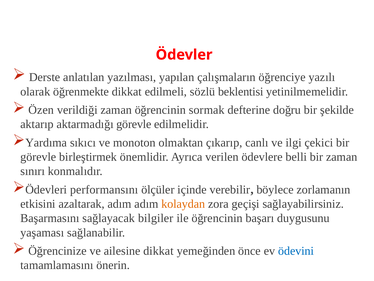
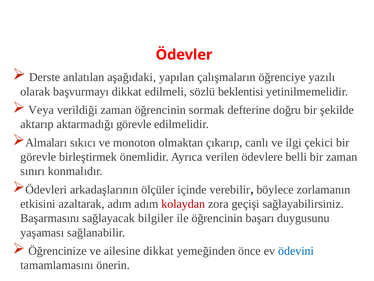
yazılması: yazılması -> aşağıdaki (132, 77)
öğrenmekte: öğrenmekte -> başvurmayı (81, 91)
Özen: Özen -> Veya (41, 110)
Yardıma: Yardıma -> Almaları (46, 142)
performansını: performansını -> arkadaşlarının (104, 189)
kolaydan colour: orange -> red (183, 204)
